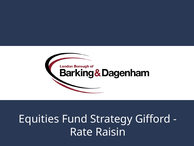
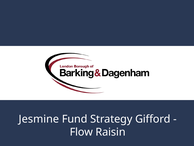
Equities: Equities -> Jesmine (39, 119)
Rate: Rate -> Flow (81, 132)
